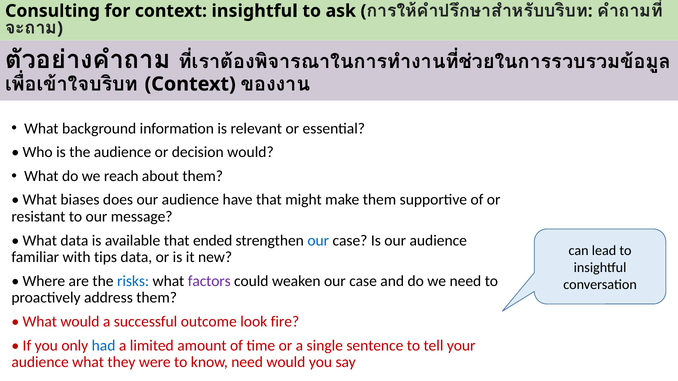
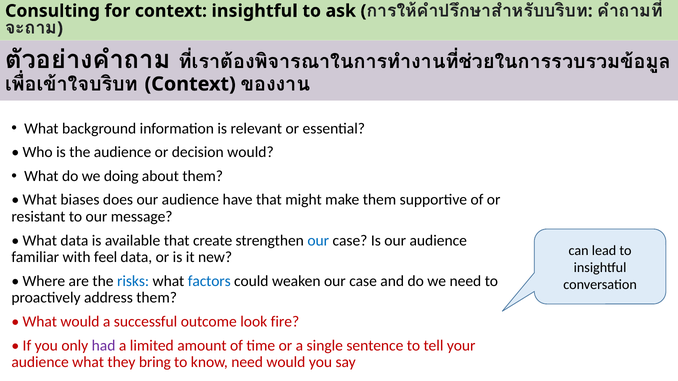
reach: reach -> doing (121, 176)
ended: ended -> create (213, 241)
tips: tips -> feel (106, 257)
factors colour: purple -> blue (209, 281)
had colour: blue -> purple (104, 346)
were: were -> bring (155, 363)
